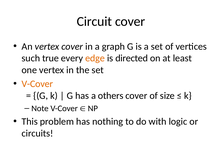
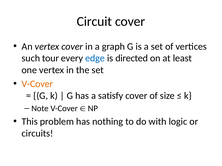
true: true -> tour (51, 58)
edge colour: orange -> blue (95, 58)
others: others -> satisfy (111, 96)
